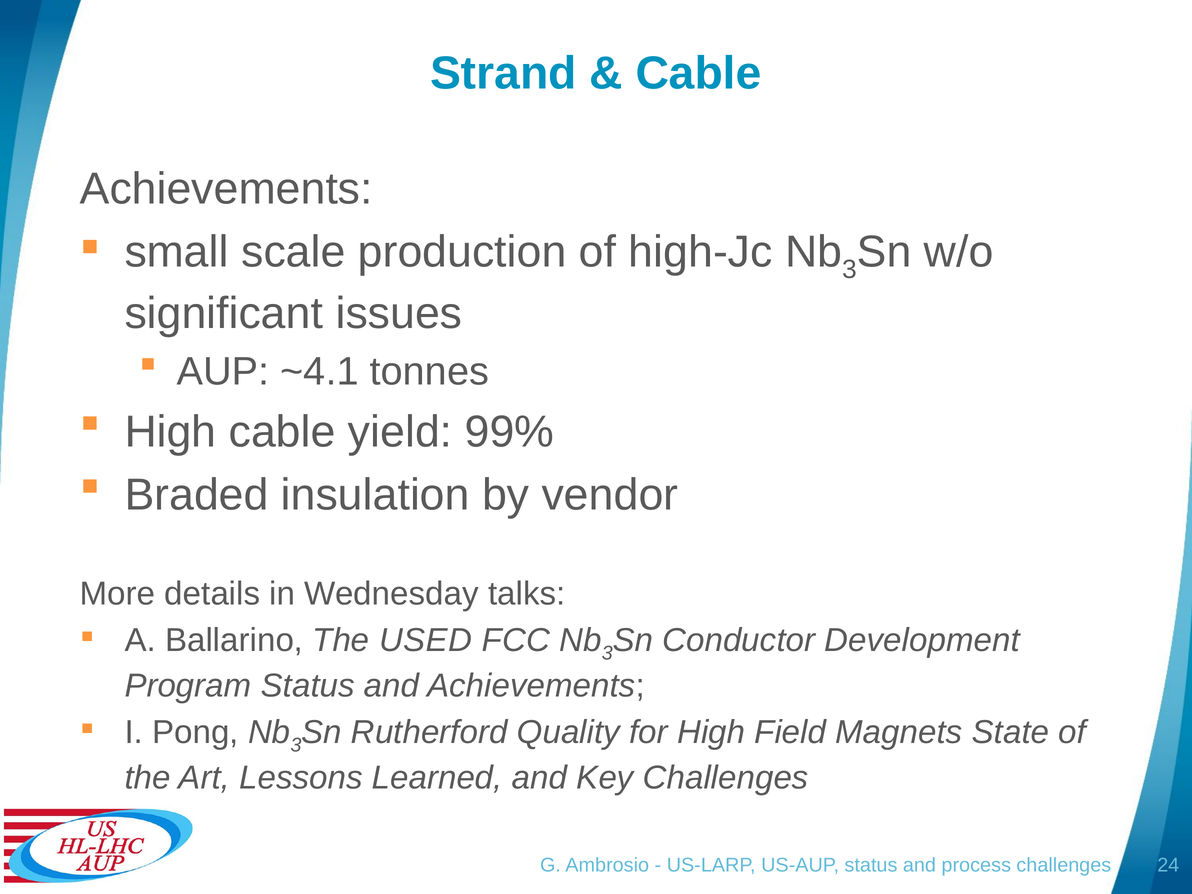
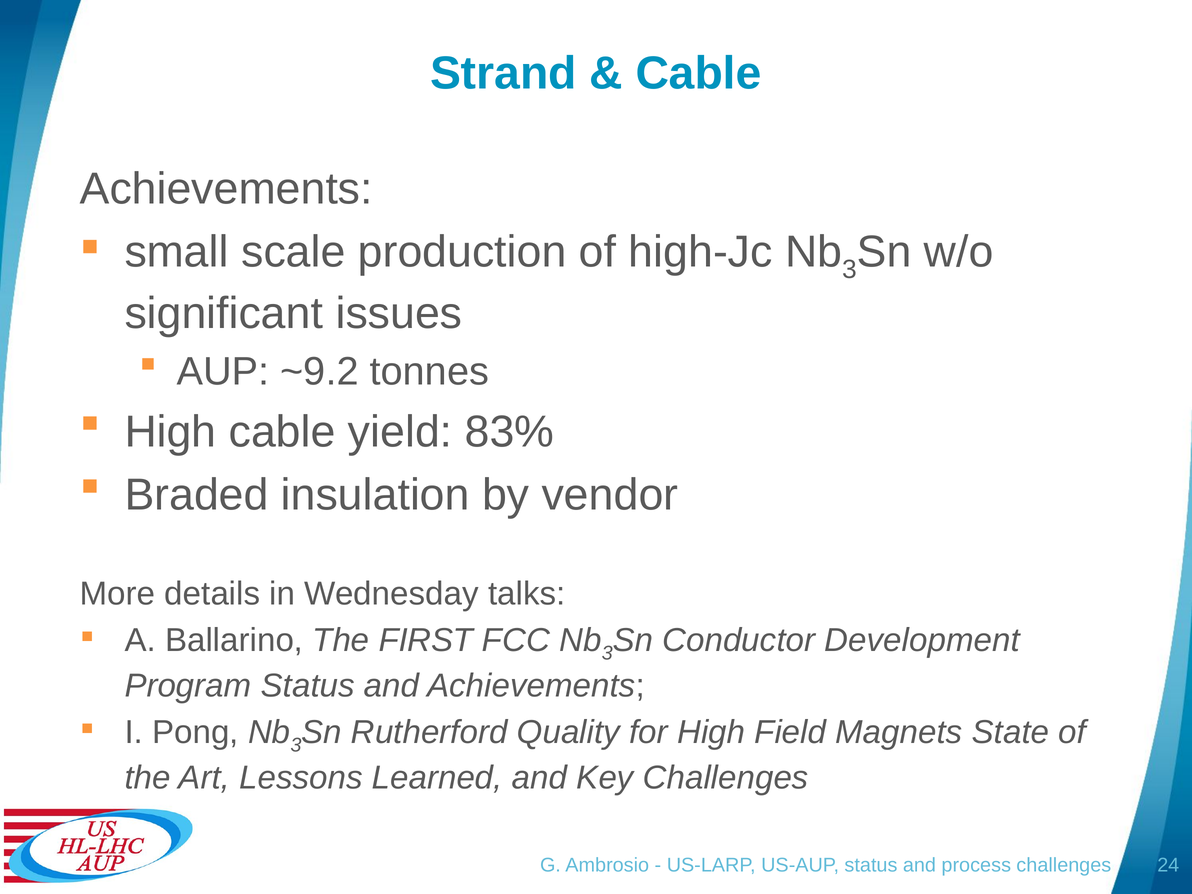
~4.1: ~4.1 -> ~9.2 (319, 372)
99%: 99% -> 83% (509, 432)
USED: USED -> FIRST (426, 640)
